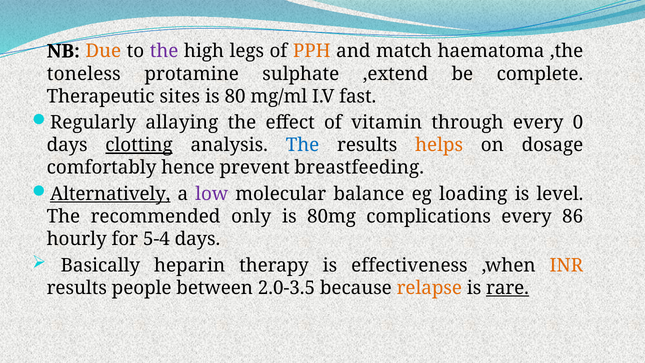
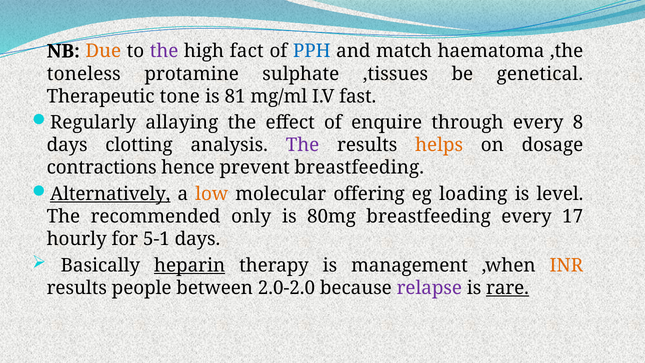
legs: legs -> fact (247, 51)
PPH colour: orange -> blue (312, 51)
,extend: ,extend -> ,tissues (395, 74)
complete: complete -> genetical (540, 74)
sites: sites -> tone (180, 96)
80: 80 -> 81 (235, 96)
vitamin: vitamin -> enquire (387, 123)
0: 0 -> 8 (578, 123)
clotting underline: present -> none (139, 145)
The colour: blue -> purple (303, 145)
comfortably: comfortably -> contractions (102, 168)
low colour: purple -> orange (212, 194)
balance: balance -> offering (369, 194)
80mg complications: complications -> breastfeeding (429, 216)
86: 86 -> 17 (573, 216)
5-4: 5-4 -> 5-1 (156, 239)
heparin underline: none -> present (190, 265)
effectiveness: effectiveness -> management (410, 265)
2.0-3.5: 2.0-3.5 -> 2.0-2.0 (286, 288)
relapse colour: orange -> purple (429, 288)
